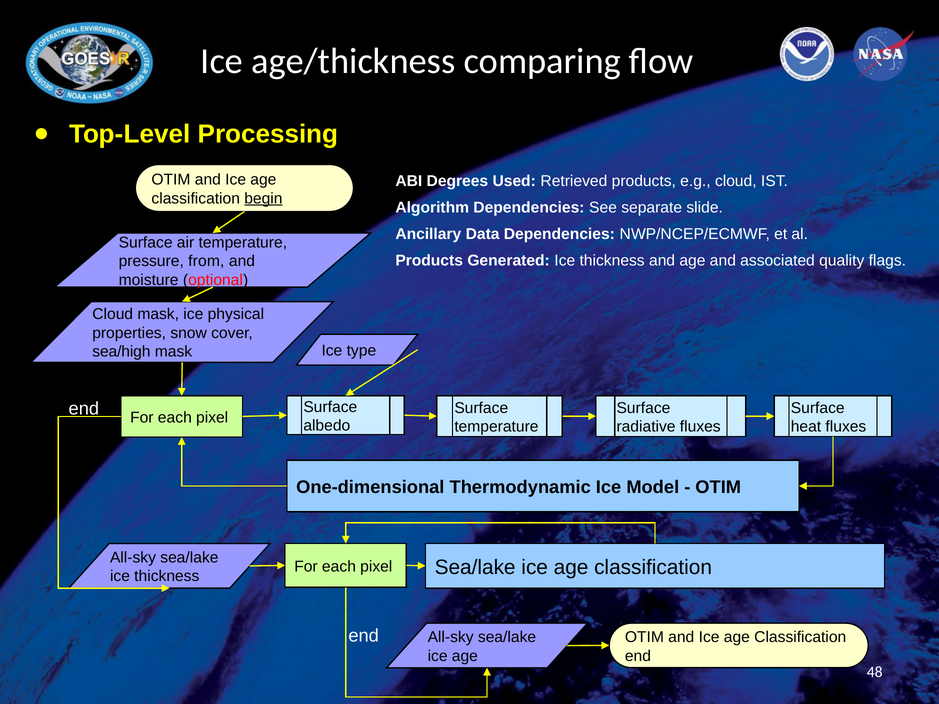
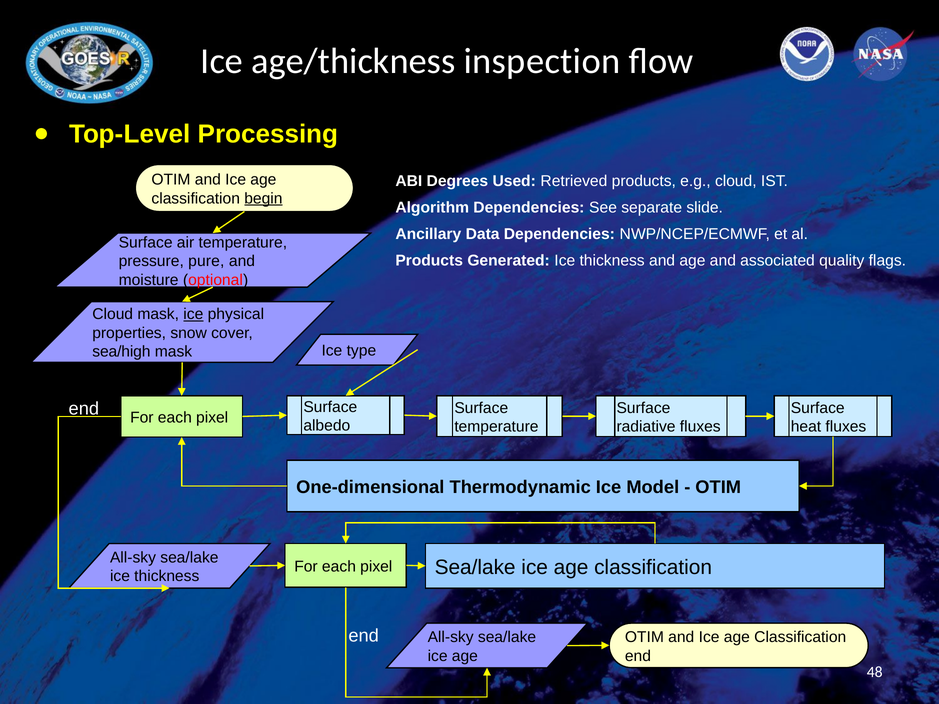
comparing: comparing -> inspection (542, 61)
from: from -> pure (206, 261)
ice underline: none -> present (193, 314)
